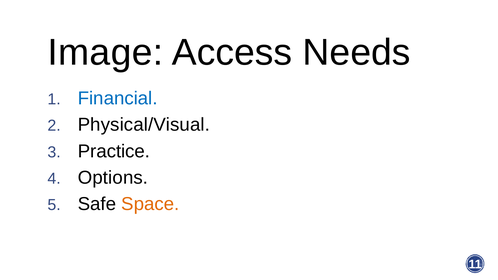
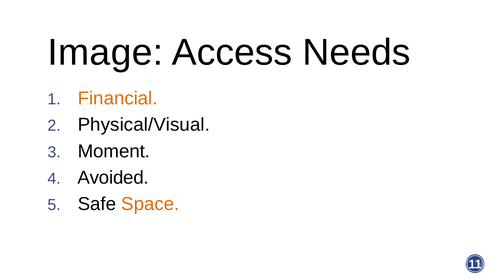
Financial colour: blue -> orange (118, 98)
Practice: Practice -> Moment (114, 151)
Options: Options -> Avoided (113, 178)
